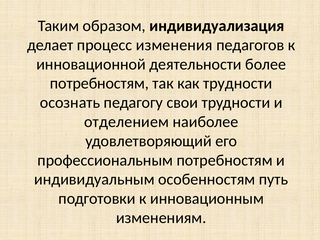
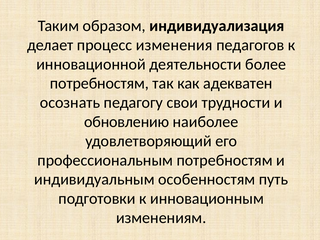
как трудности: трудности -> адекватен (238, 83)
отделением: отделением -> обновлению (127, 122)
